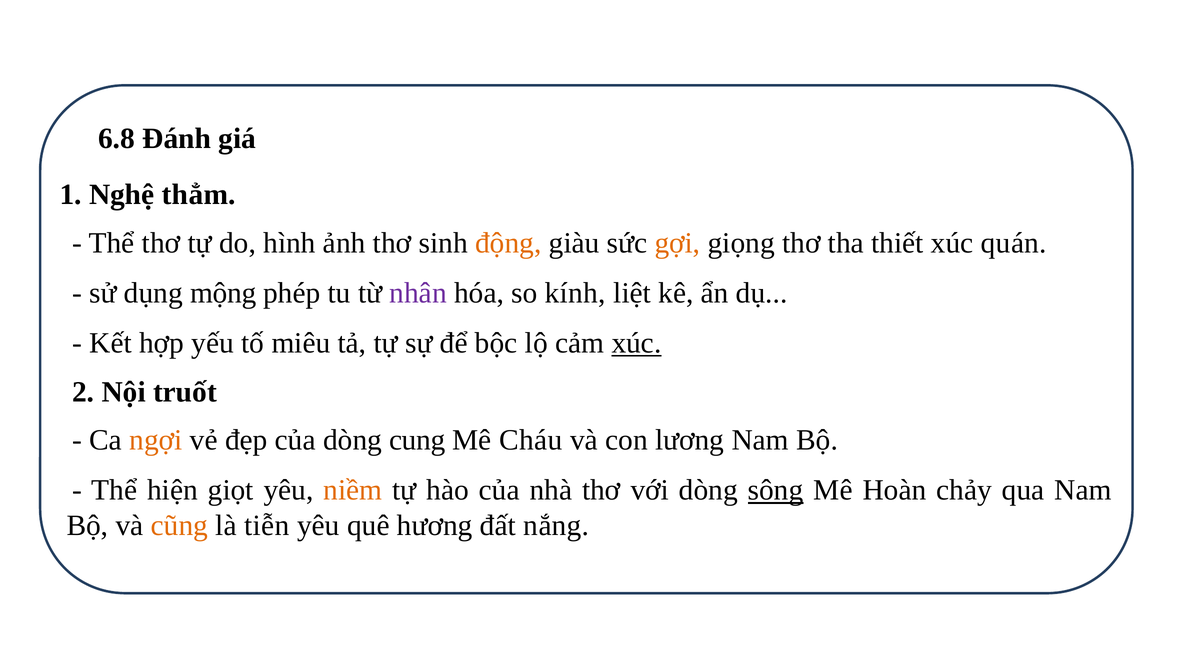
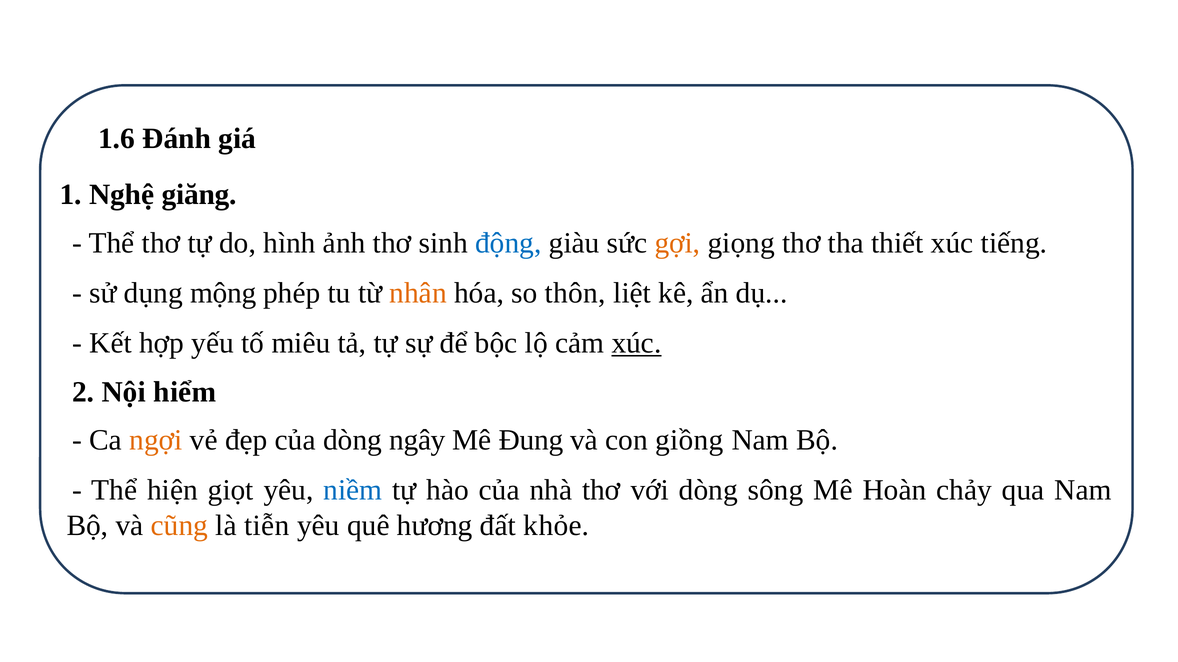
6.8: 6.8 -> 1.6 (117, 139)
thẳm: thẳm -> giăng (199, 195)
động colour: orange -> blue (508, 243)
quán: quán -> tiếng (1014, 243)
nhân colour: purple -> orange (418, 293)
kính: kính -> thôn (575, 293)
truốt: truốt -> hiểm (185, 392)
cung: cung -> ngây (417, 441)
Cháu: Cháu -> Đung (531, 441)
lương: lương -> giồng (690, 441)
niềm colour: orange -> blue (353, 491)
sông underline: present -> none (776, 491)
nắng: nắng -> khỏe (556, 526)
